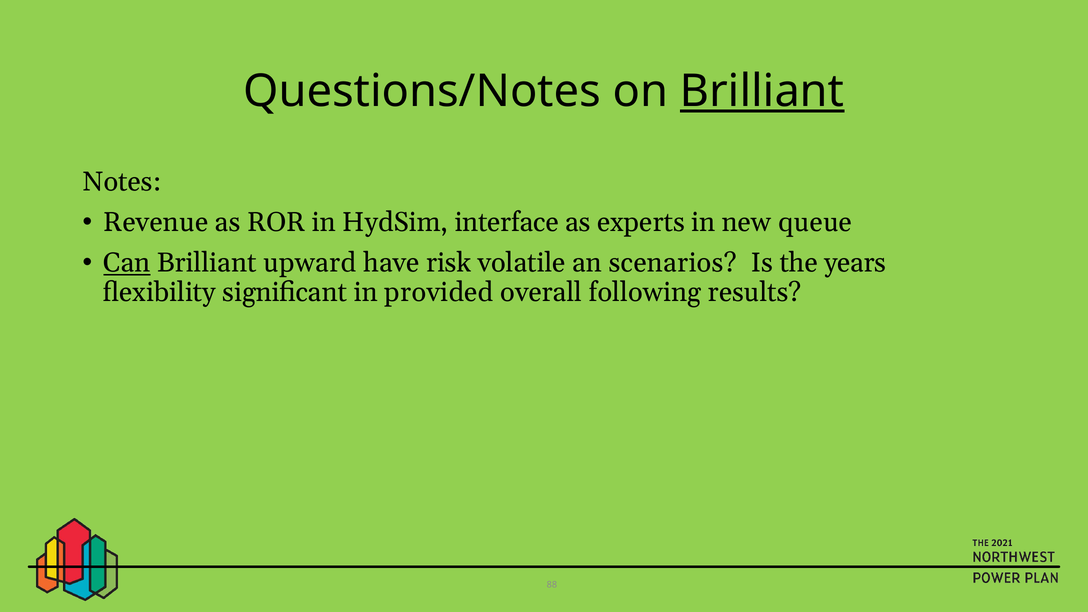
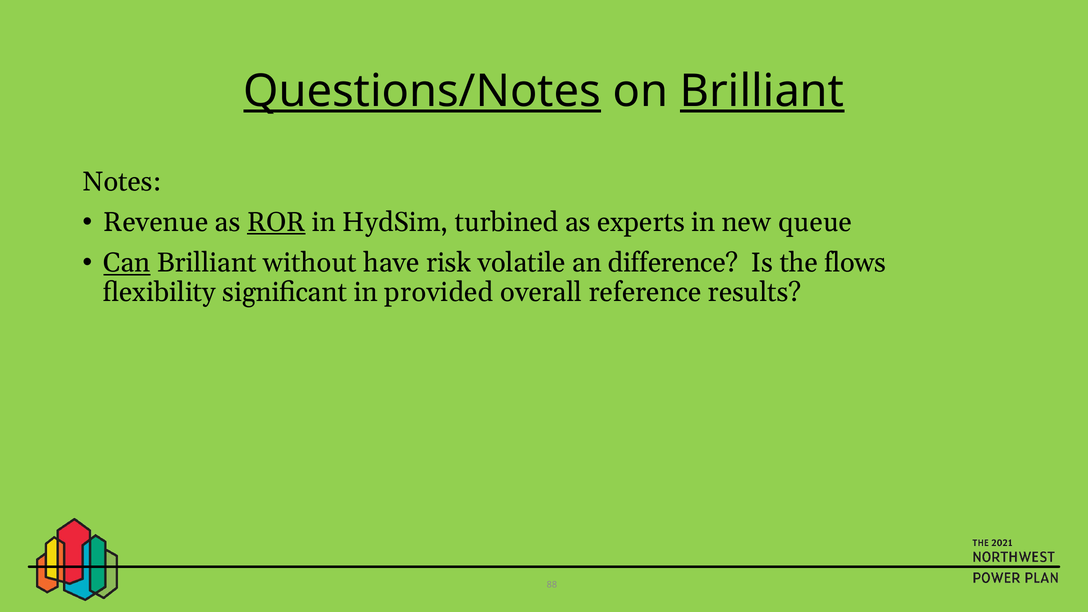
Questions/Notes underline: none -> present (422, 91)
ROR underline: none -> present (276, 222)
interface: interface -> turbined (507, 222)
upward: upward -> without (310, 263)
scenarios: scenarios -> difference (673, 263)
years: years -> flows (855, 263)
following: following -> reference (645, 292)
